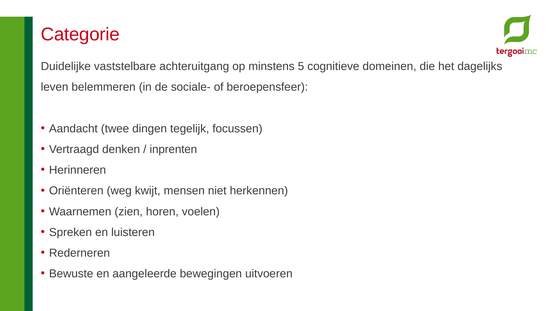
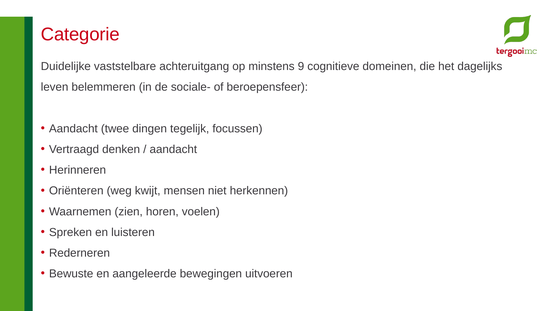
5: 5 -> 9 (301, 66)
inprenten: inprenten -> aandacht (173, 149)
